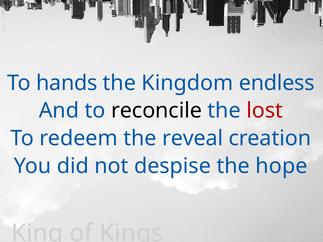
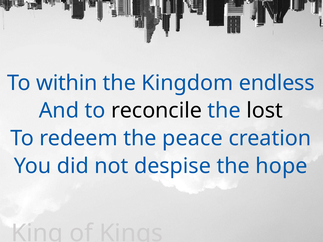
hands: hands -> within (67, 83)
lost colour: red -> black (265, 111)
reveal: reveal -> peace (192, 139)
